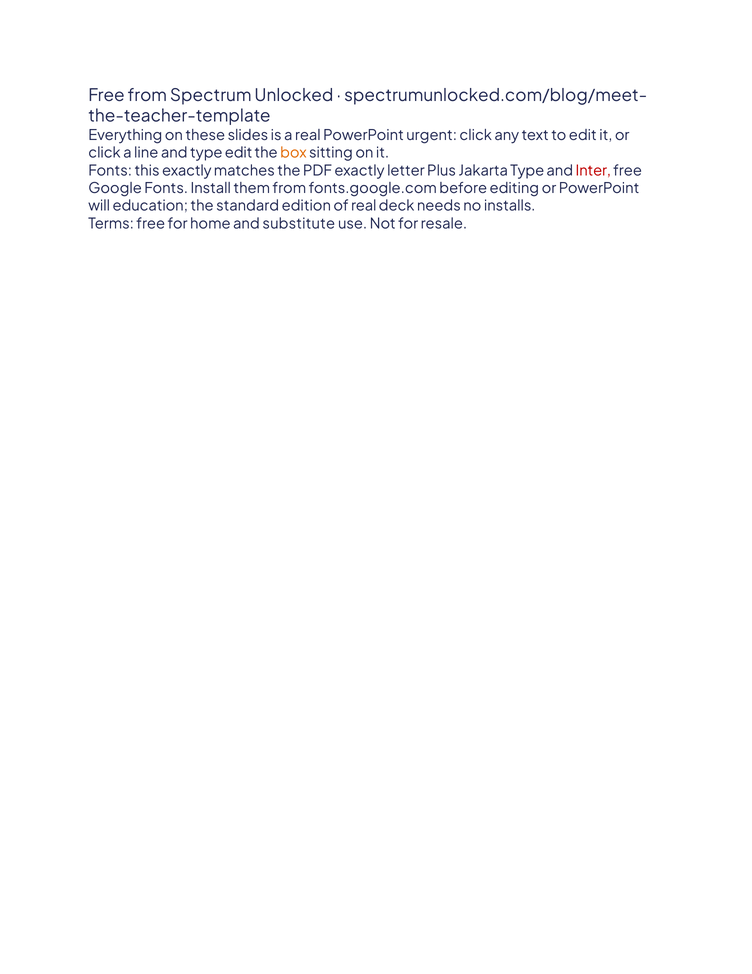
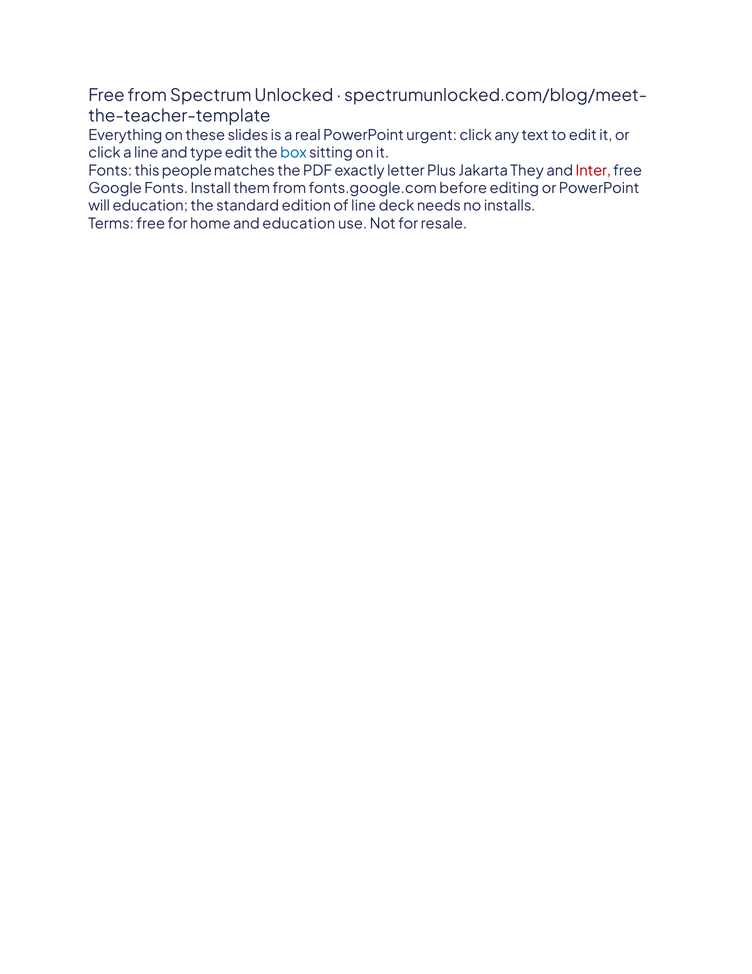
box colour: orange -> blue (293, 153)
this exactly: exactly -> people (187, 171)
Jakarta Type: Type -> They (527, 171)
of real: real -> line (364, 206)
and substitute: substitute -> education (299, 224)
